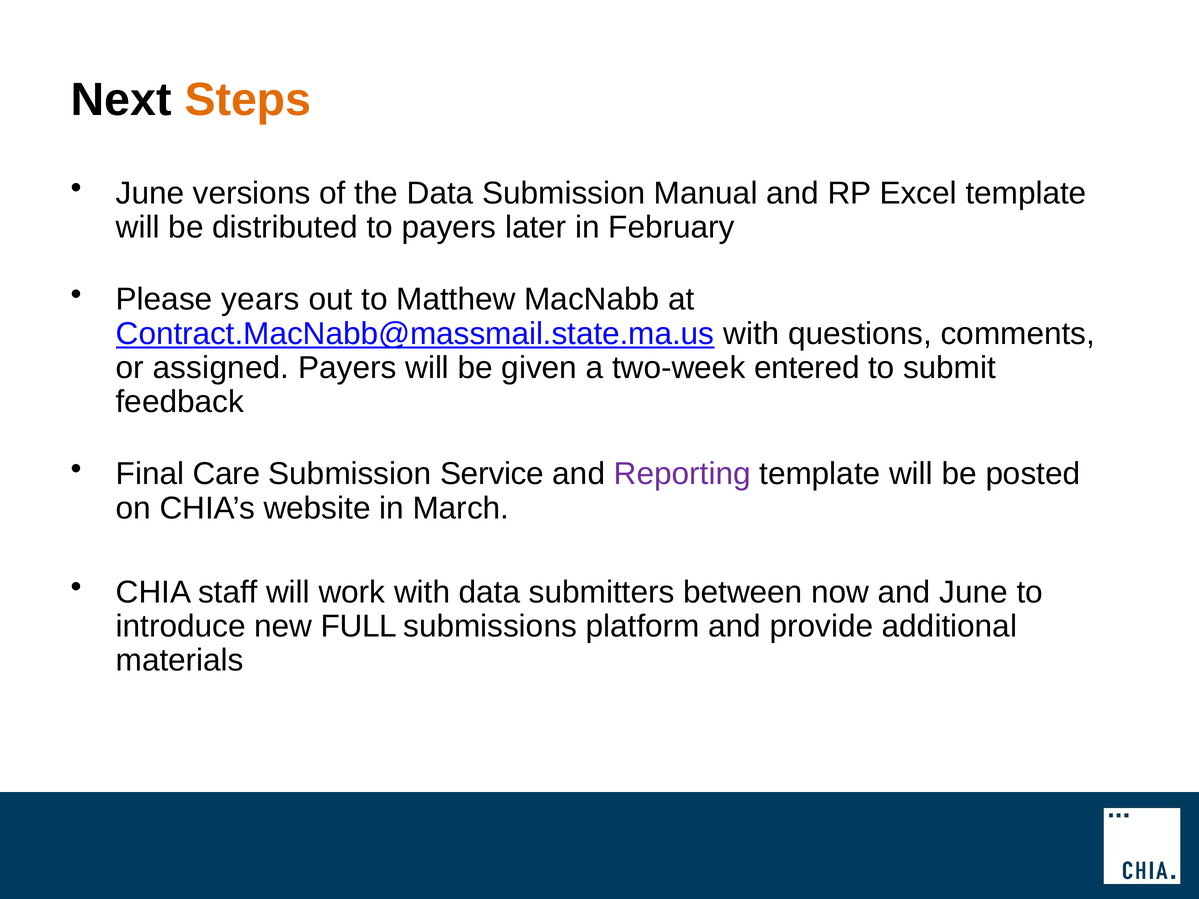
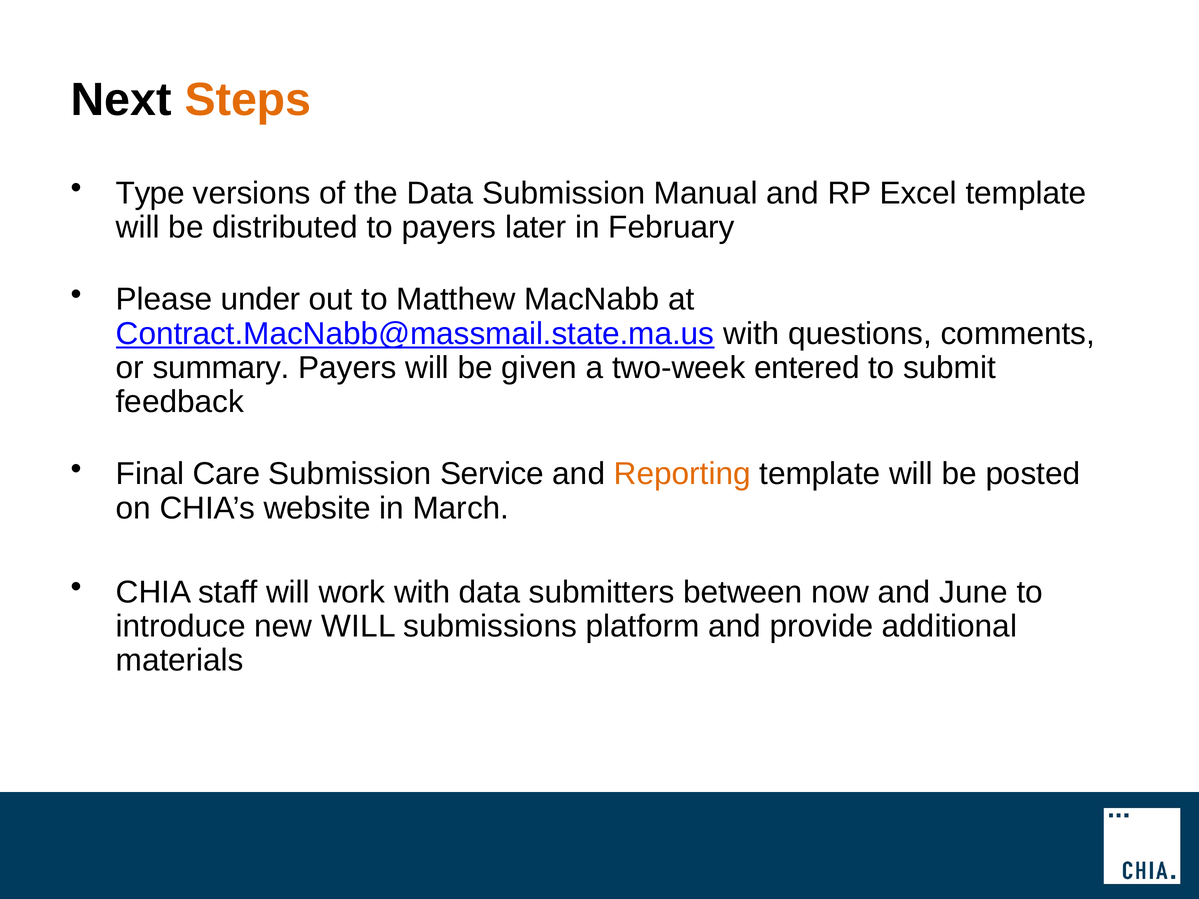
June: June -> Type (150, 193)
years: years -> under (261, 300)
assigned: assigned -> summary (221, 368)
Reporting colour: purple -> orange (682, 474)
new FULL: FULL -> WILL (358, 627)
